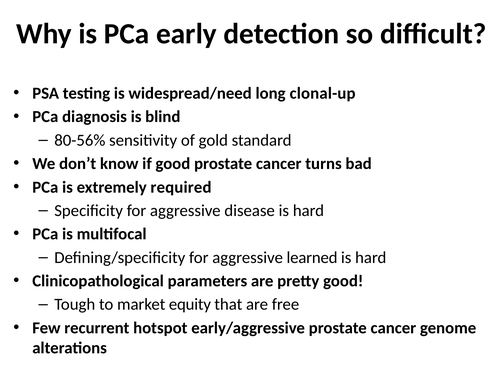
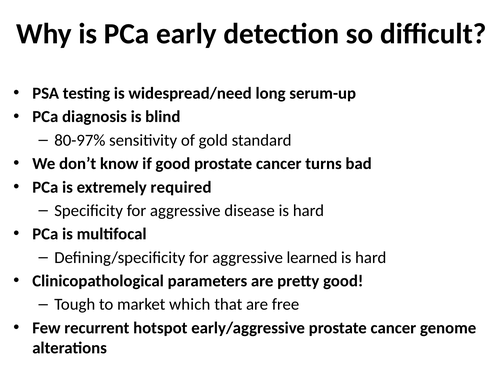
clonal-up: clonal-up -> serum-up (323, 93)
80-56%: 80-56% -> 80-97% (80, 140)
equity: equity -> which (190, 305)
